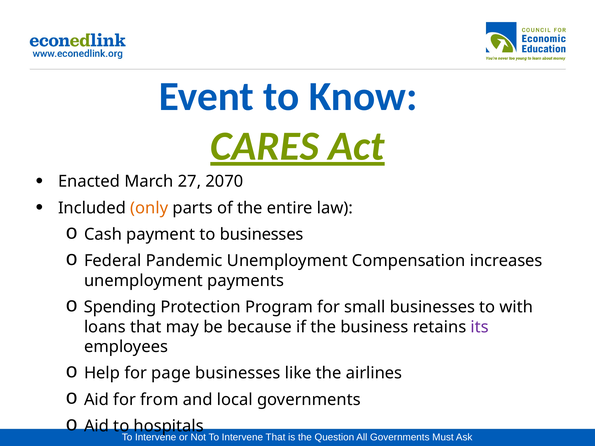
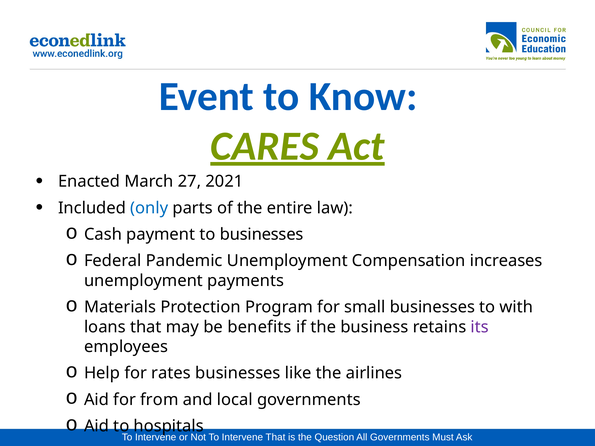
2070: 2070 -> 2021 (224, 182)
only colour: orange -> blue (149, 208)
Spending: Spending -> Materials (120, 307)
because: because -> benefits (260, 327)
page: page -> rates (171, 373)
